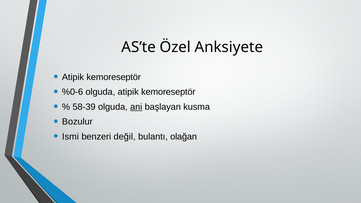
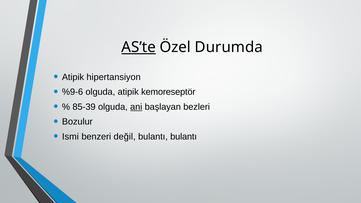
AS’te underline: none -> present (139, 47)
Anksiyete: Anksiyete -> Durumda (229, 47)
kemoreseptör: kemoreseptör -> hipertansiyon (114, 77)
%0-6: %0-6 -> %9-6 (73, 92)
58-39: 58-39 -> 85-39 (84, 107)
kusma: kusma -> bezleri (197, 107)
bulantı olağan: olağan -> bulantı (184, 137)
